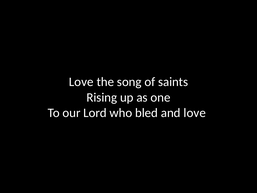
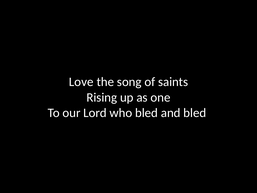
and love: love -> bled (195, 113)
